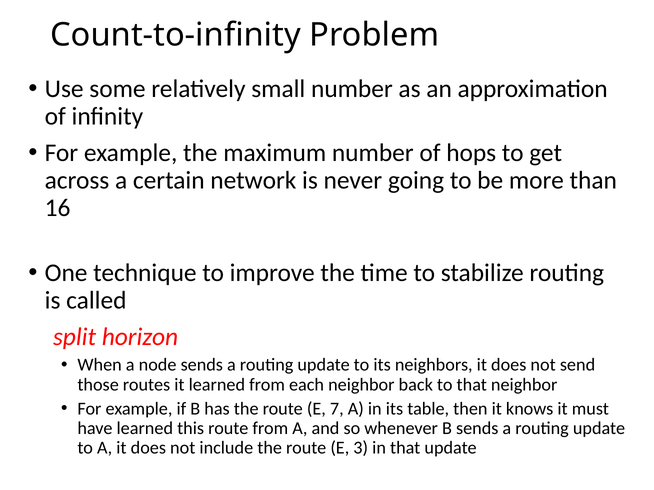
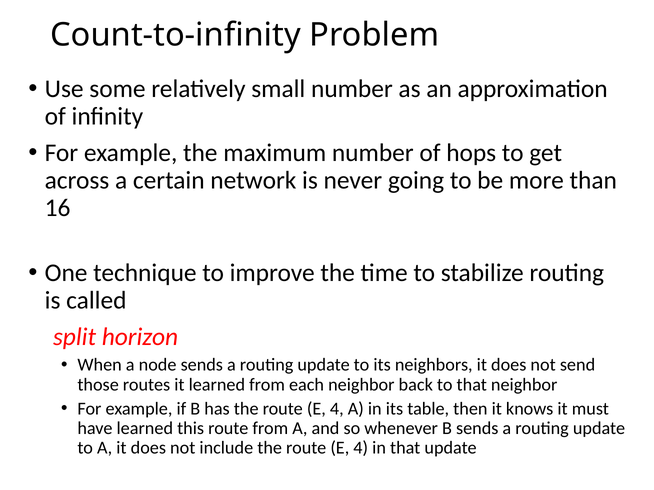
7: 7 -> 4 (337, 409)
3: 3 -> 4 (361, 448)
